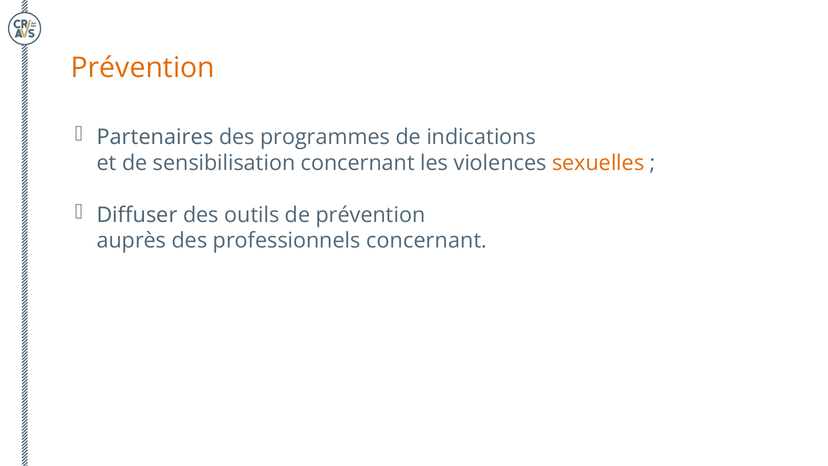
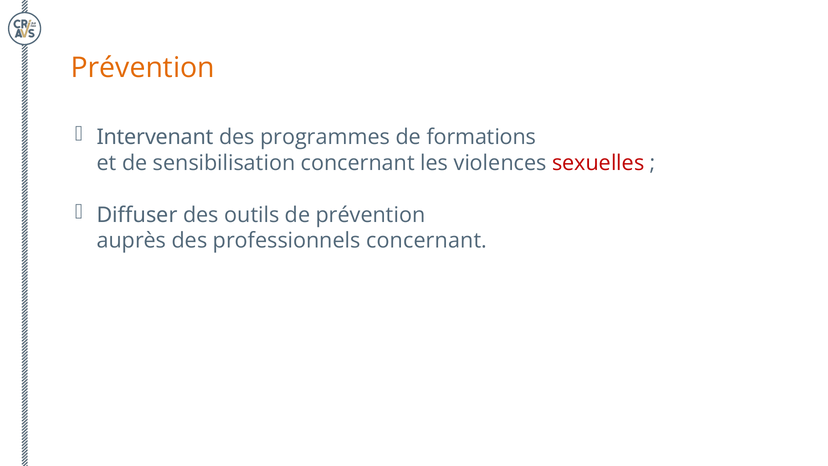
Partenaires: Partenaires -> Intervenant (155, 137)
indications: indications -> formations (481, 137)
sexuelles colour: orange -> red (598, 163)
